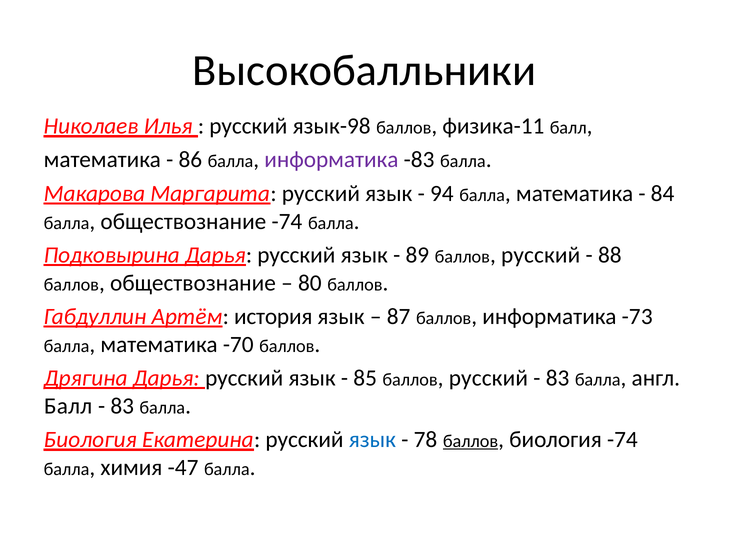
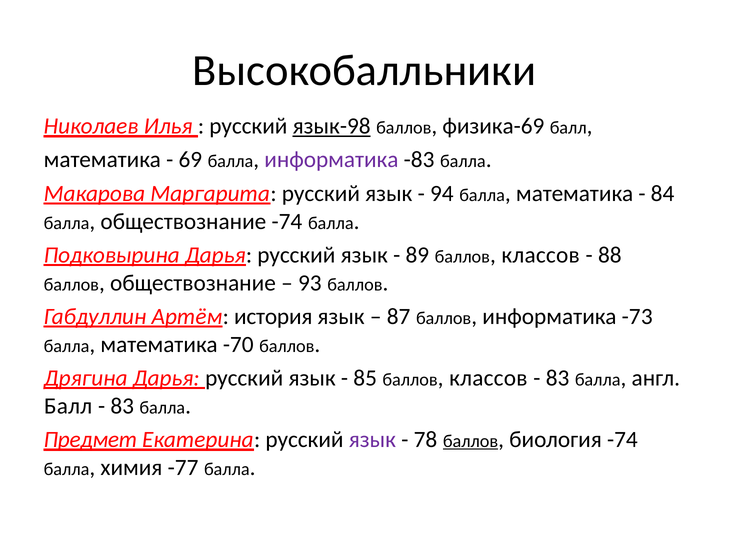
язык-98 underline: none -> present (332, 126)
физика-11: физика-11 -> физика-69 (493, 126)
86: 86 -> 69 (190, 160)
русский: русский -> классов (541, 255)
80: 80 -> 93 (310, 283)
русский: русский -> классов (488, 378)
Биология: Биология -> Предмет (90, 439)
язык colour: blue -> purple (372, 439)
-47: -47 -> -77 (183, 467)
